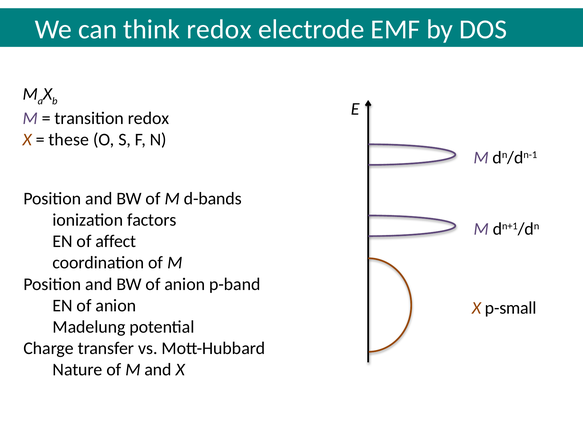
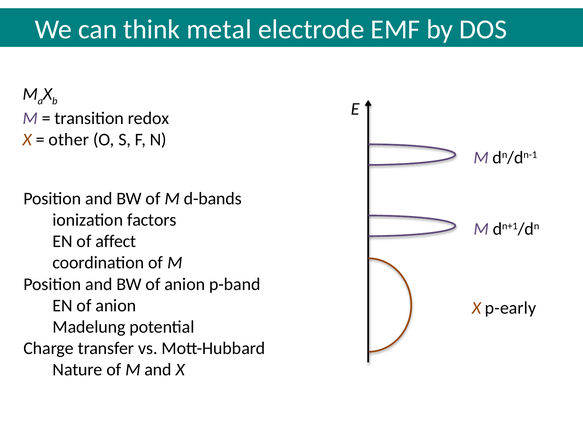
think redox: redox -> metal (219, 30)
these: these -> other (69, 140)
p-small: p-small -> p-early (511, 308)
